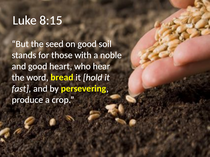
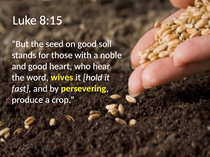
bread: bread -> wives (62, 78)
